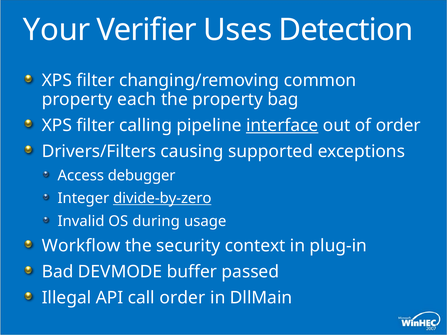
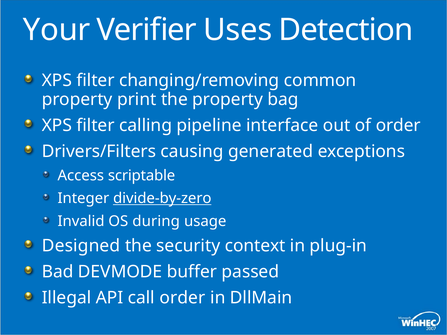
each: each -> print (137, 99)
interface underline: present -> none (282, 125)
supported: supported -> generated (271, 151)
debugger: debugger -> scriptable (142, 176)
Workflow: Workflow -> Designed (81, 246)
